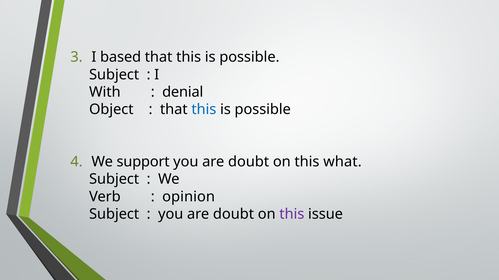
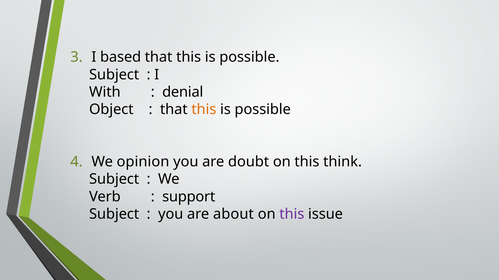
this colour: blue -> orange (204, 110)
support: support -> opinion (143, 162)
what: what -> think (343, 162)
opinion: opinion -> support (189, 197)
doubt: doubt -> about (233, 215)
